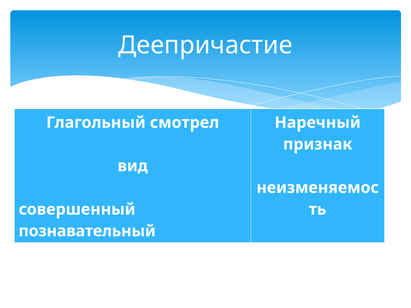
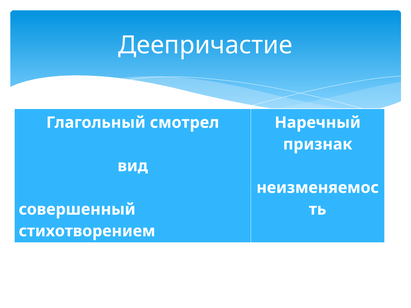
познавательный: познавательный -> стихотворением (87, 231)
